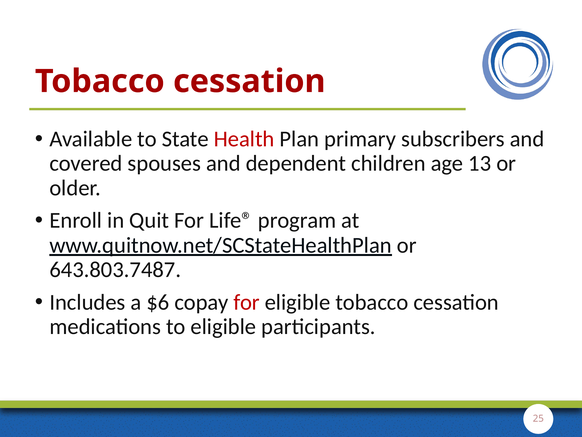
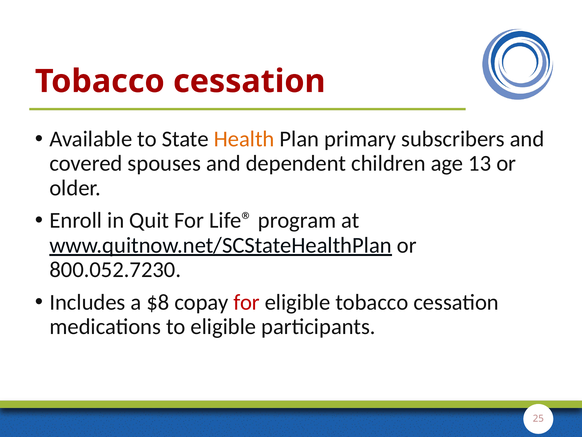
Health colour: red -> orange (244, 139)
643.803.7487: 643.803.7487 -> 800.052.7230 (115, 270)
$6: $6 -> $8 (158, 302)
